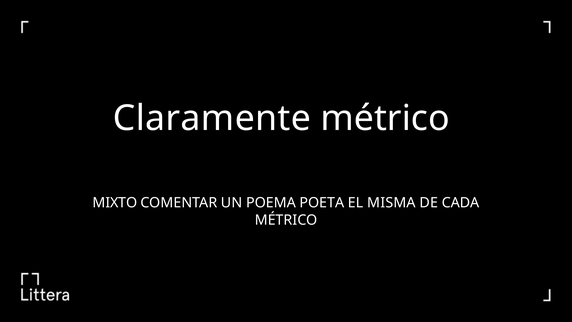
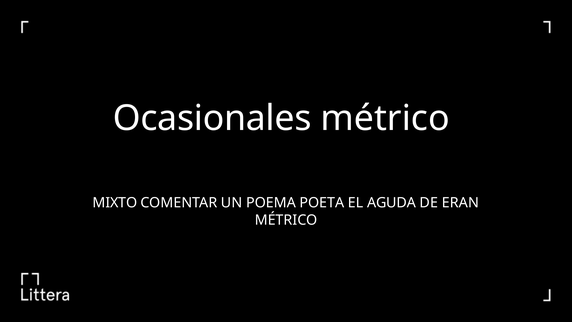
Claramente: Claramente -> Ocasionales (212, 118)
MISMA: MISMA -> AGUDA (392, 203)
CADA: CADA -> ERAN (460, 203)
